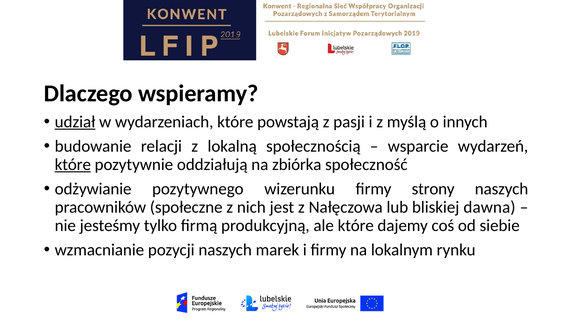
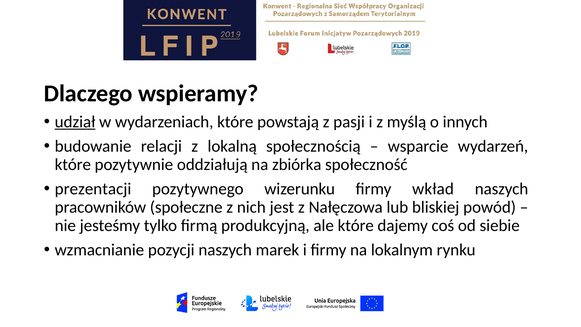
które underline: present -> none (73, 165)
odżywianie: odżywianie -> prezentacji (93, 189)
strony: strony -> wkład (433, 189)
dawna: dawna -> powód (490, 207)
